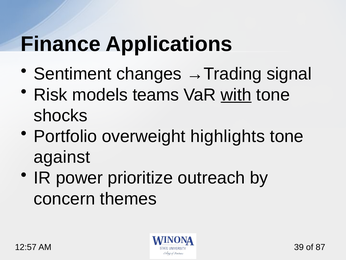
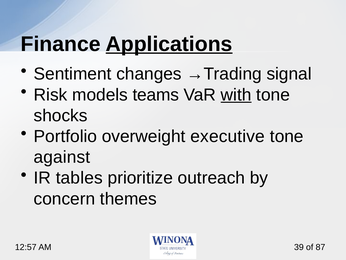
Applications underline: none -> present (169, 44)
highlights: highlights -> executive (228, 136)
power: power -> tables (79, 178)
